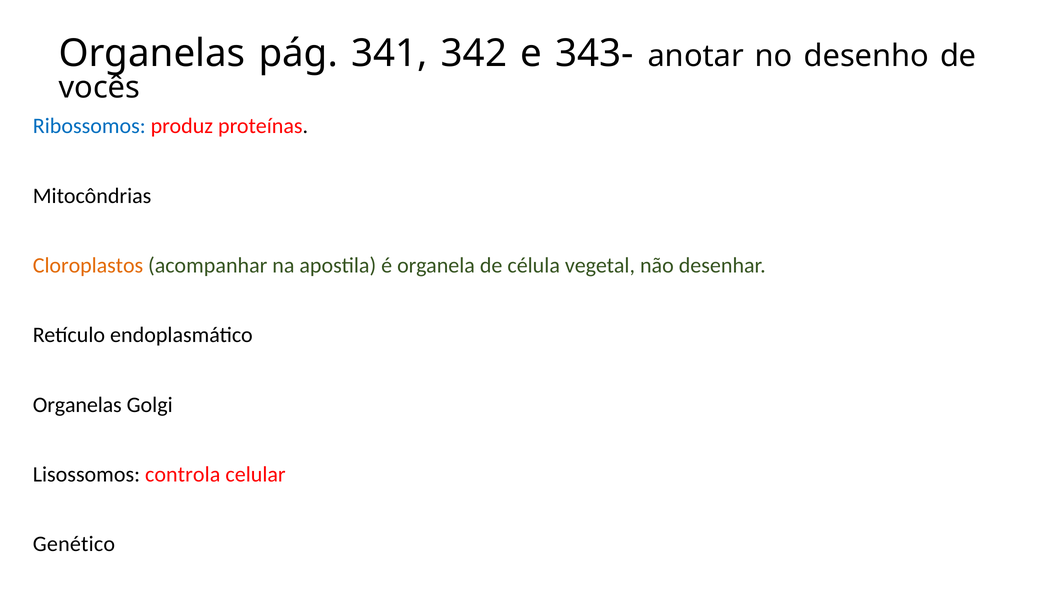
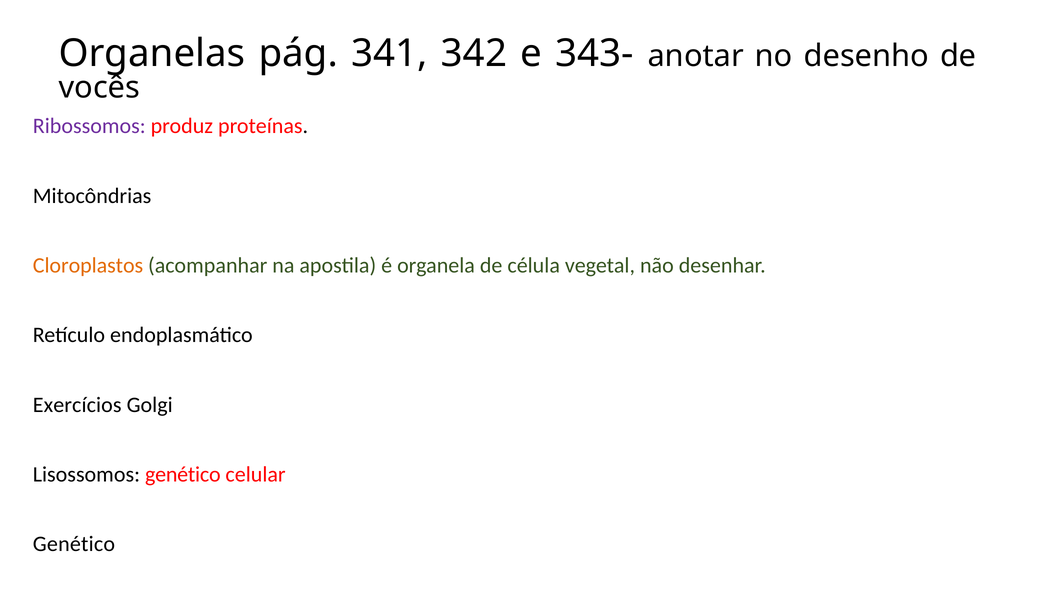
Ribossomos colour: blue -> purple (89, 126)
Organelas: Organelas -> Exercícios (77, 404)
Lisossomos controla: controla -> genético (183, 474)
